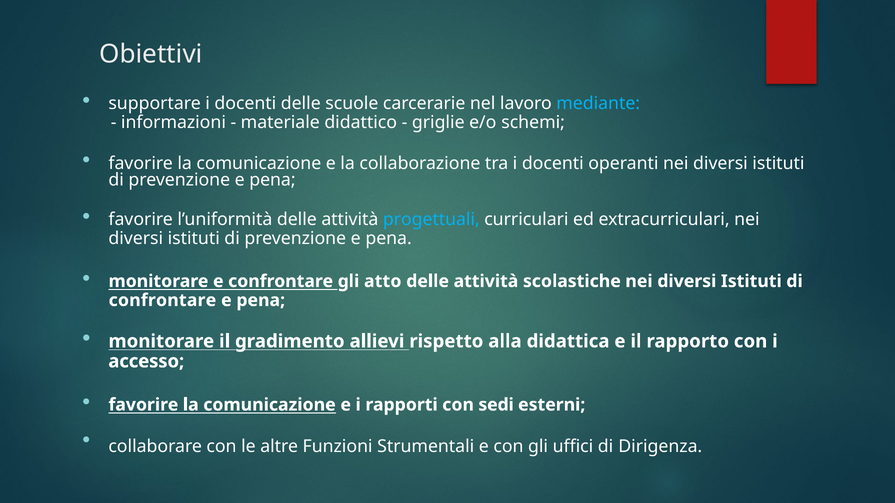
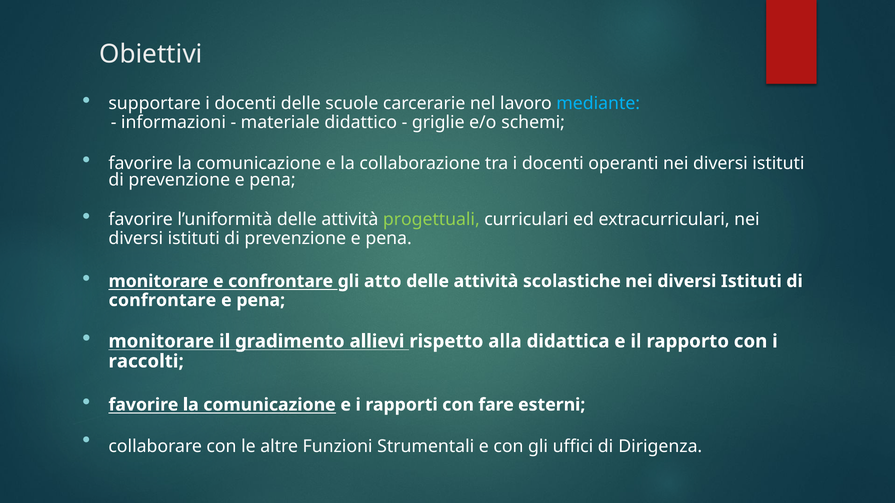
progettuali colour: light blue -> light green (431, 219)
accesso: accesso -> raccolti (146, 362)
sedi: sedi -> fare (496, 405)
